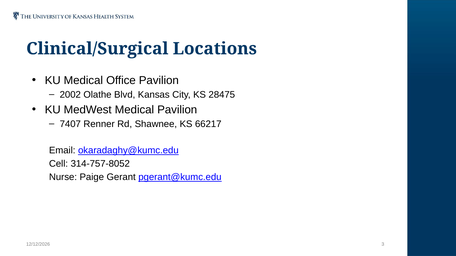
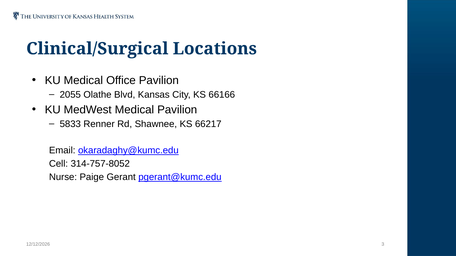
2002: 2002 -> 2055 (70, 95)
28475: 28475 -> 66166 (222, 95)
7407: 7407 -> 5833 (70, 124)
